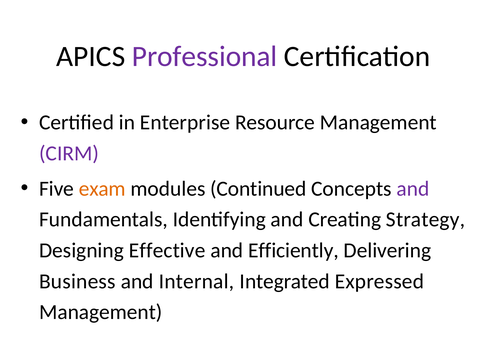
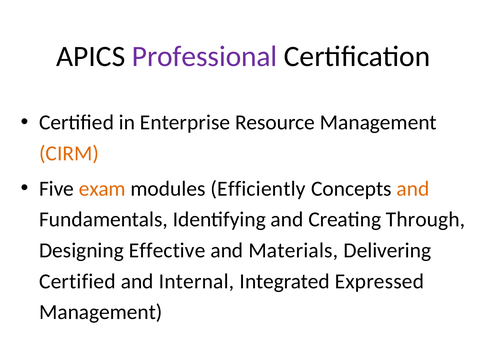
CIRM colour: purple -> orange (69, 154)
Continued: Continued -> Efficiently (258, 189)
and colour: purple -> orange (413, 189)
Strategy: Strategy -> Through (426, 220)
Efficiently: Efficiently -> Materials (293, 251)
Business: Business -> Certified (77, 281)
